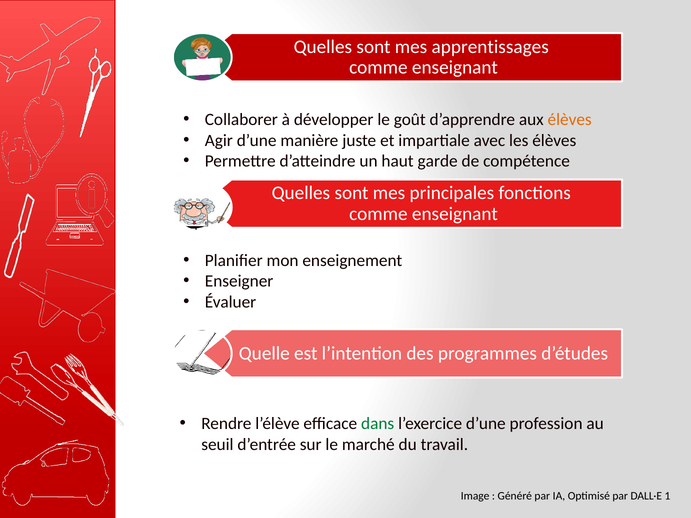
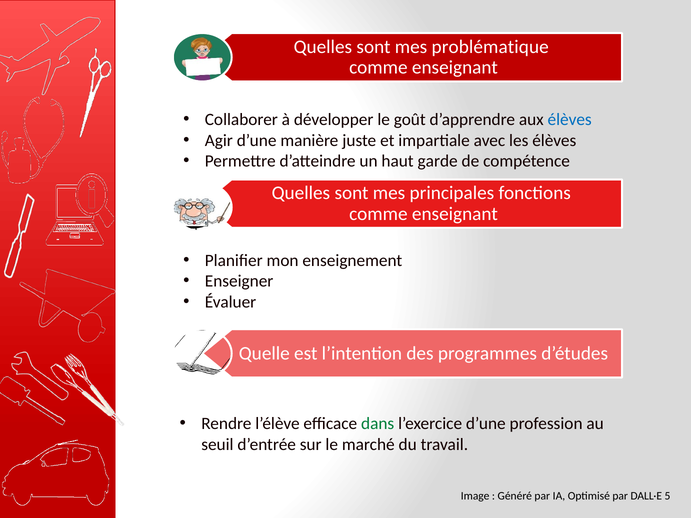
apprentissages: apprentissages -> problématique (490, 47)
élèves colour: orange -> blue (570, 120)
1: 1 -> 5 (667, 496)
